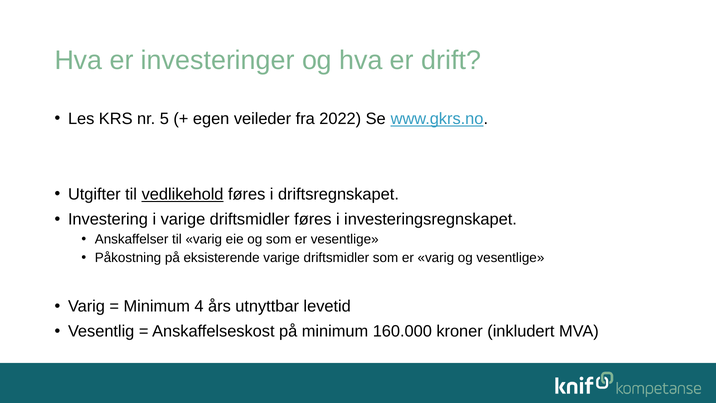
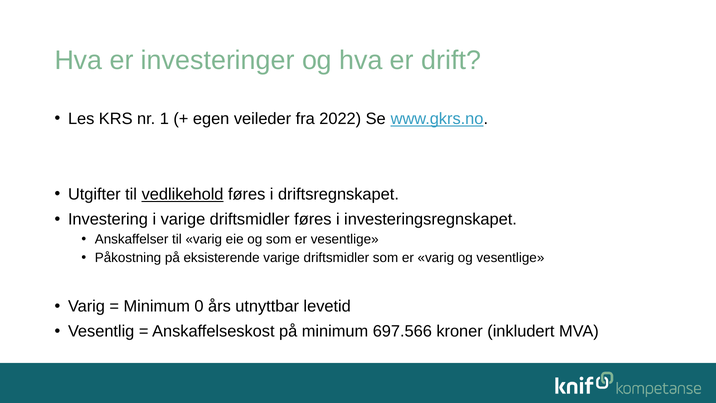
5: 5 -> 1 (164, 119)
4: 4 -> 0 (199, 306)
160.000: 160.000 -> 697.566 (402, 331)
